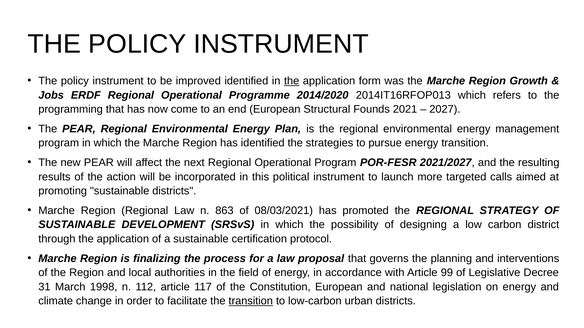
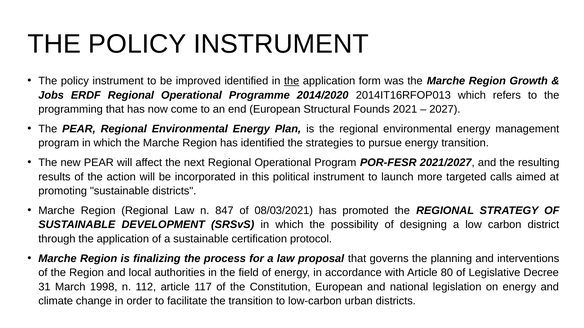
863: 863 -> 847 (224, 211)
99: 99 -> 80 (447, 273)
transition underline: present -> none (251, 301)
